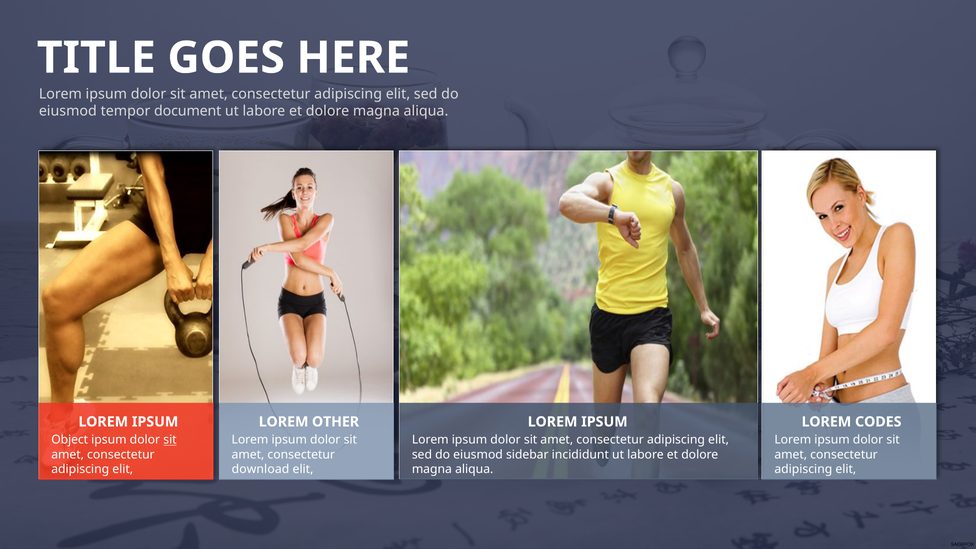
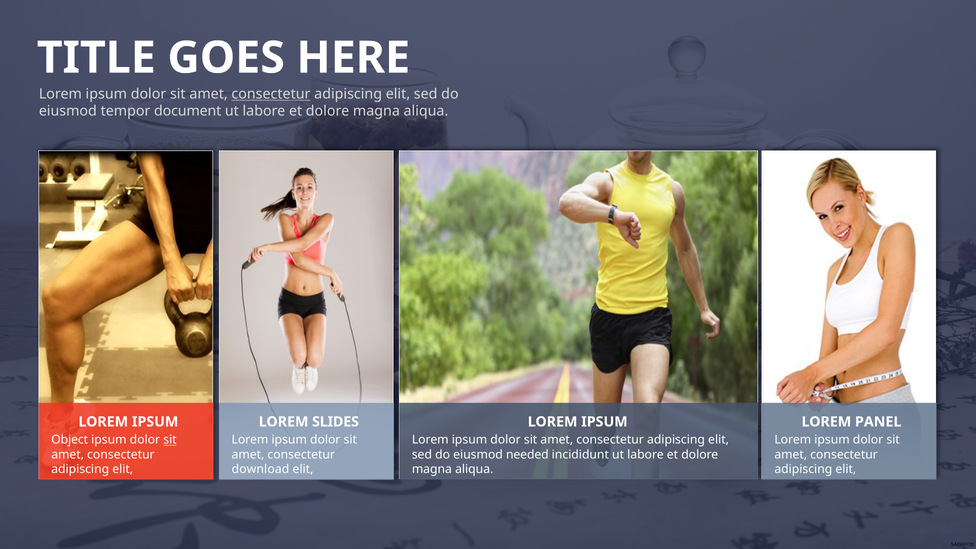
consectetur underline: none -> present (271, 94)
OTHER: OTHER -> SLIDES (335, 422)
CODES: CODES -> PANEL (878, 422)
sidebar: sidebar -> needed (527, 455)
